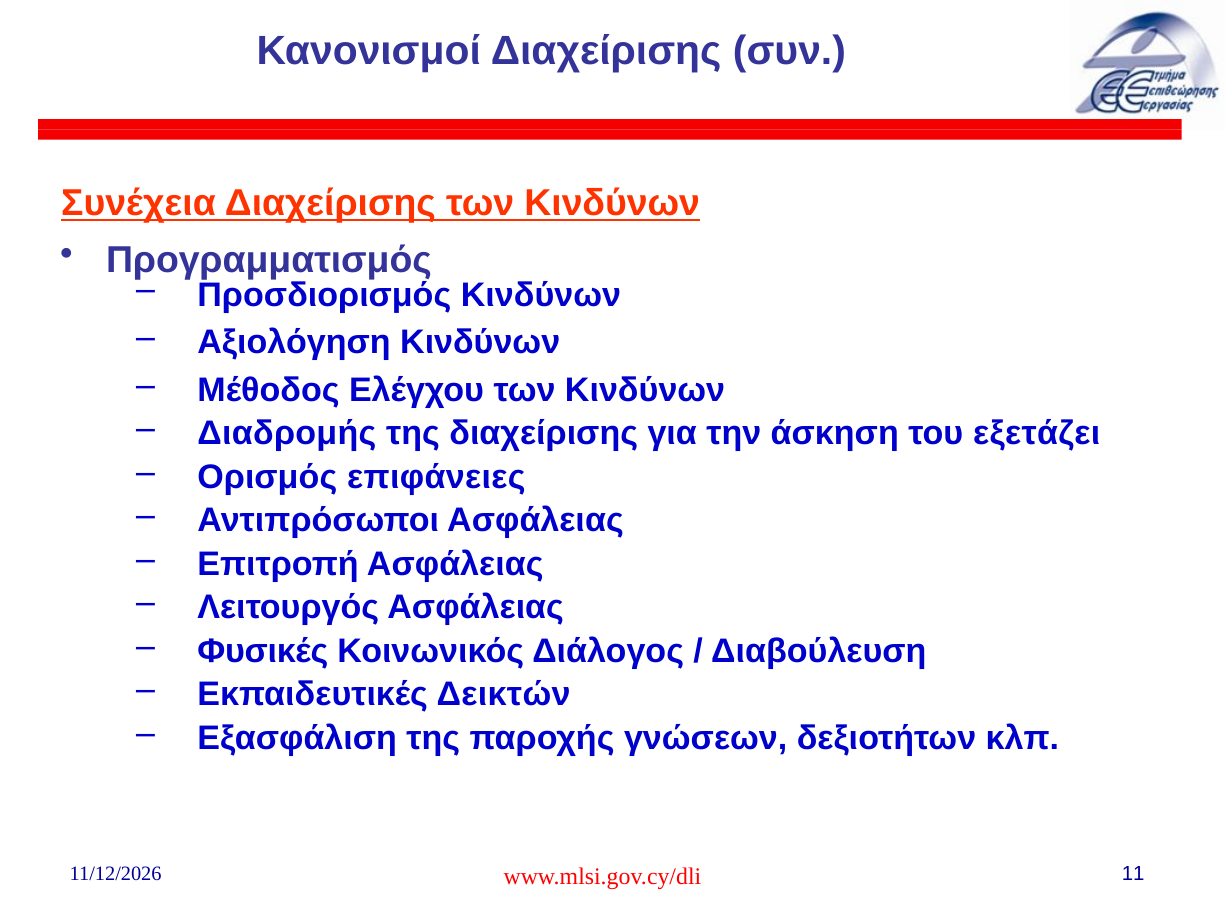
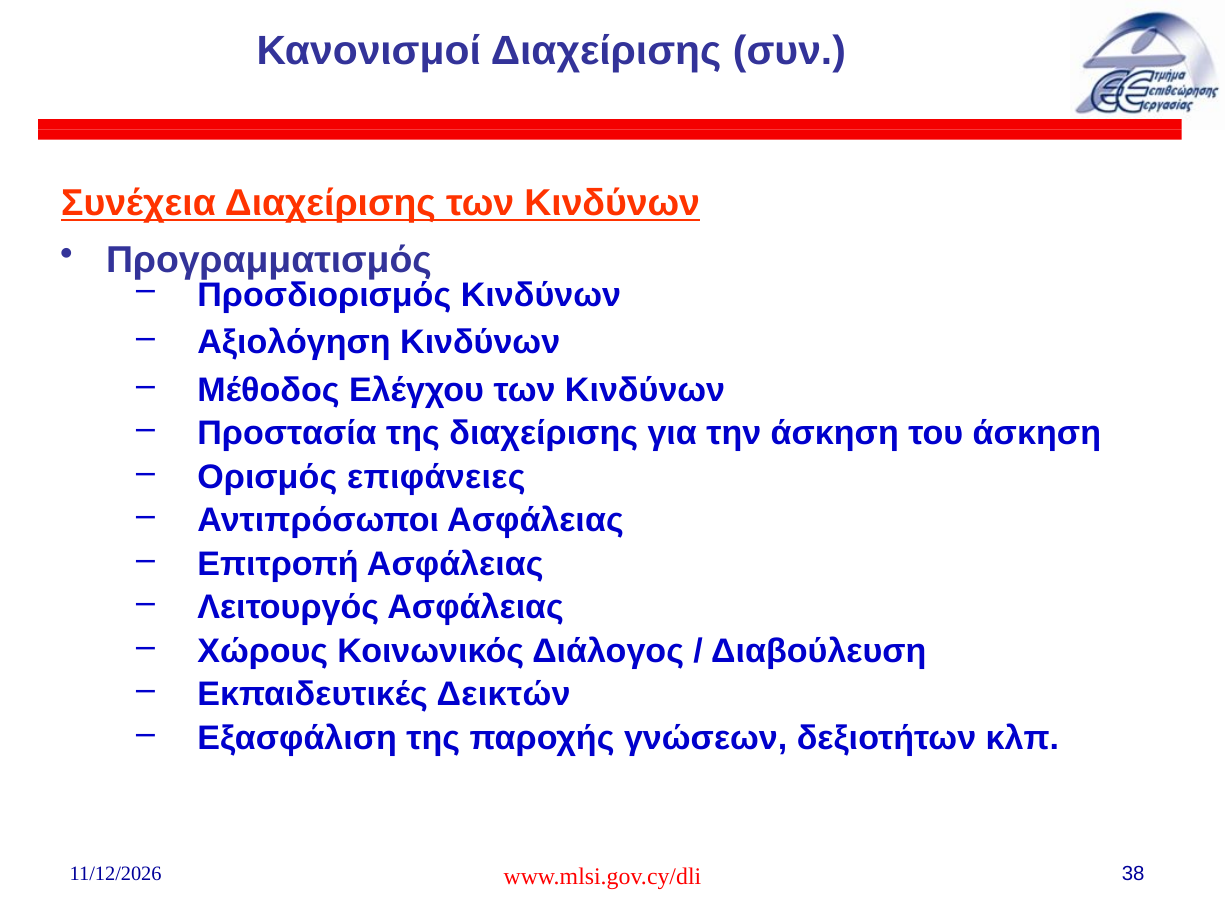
Διαδρομής: Διαδρομής -> Προστασία (287, 434)
του εξετάζει: εξετάζει -> άσκηση (1037, 434)
Φυσικές: Φυσικές -> Χώρους (263, 651)
11: 11 -> 38 (1133, 875)
